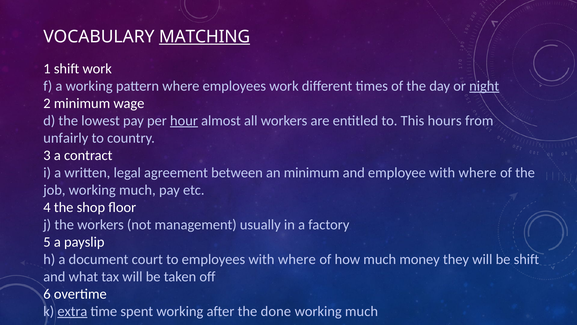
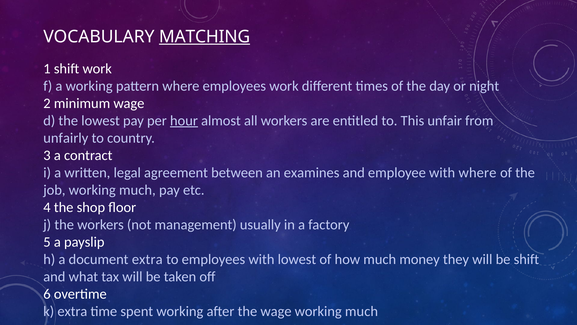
night underline: present -> none (484, 86)
hours: hours -> unfair (445, 120)
an minimum: minimum -> examines (312, 172)
document court: court -> extra (147, 259)
employees with where: where -> lowest (297, 259)
extra underline: present -> none (72, 311)
the done: done -> wage (276, 311)
